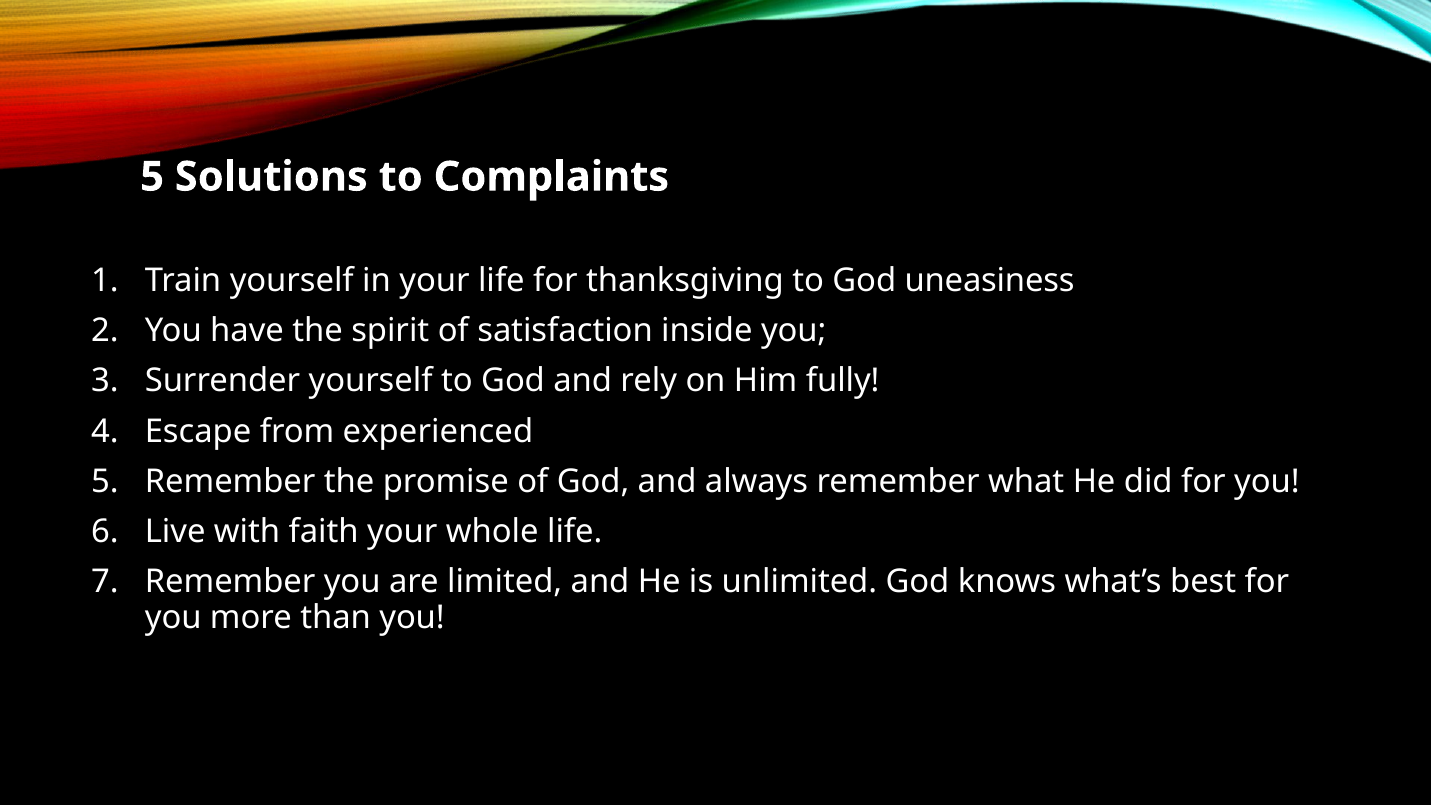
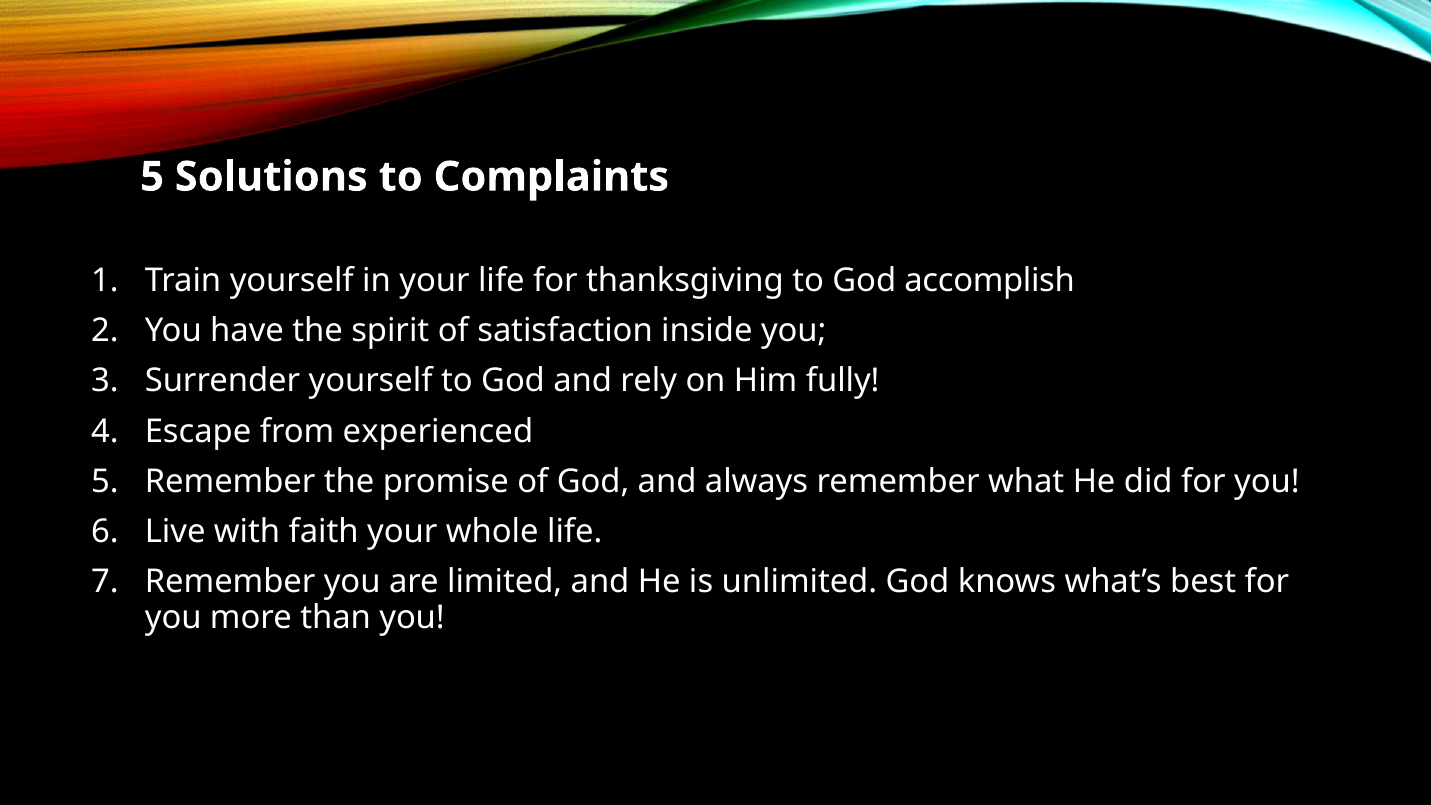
uneasiness: uneasiness -> accomplish (990, 280)
